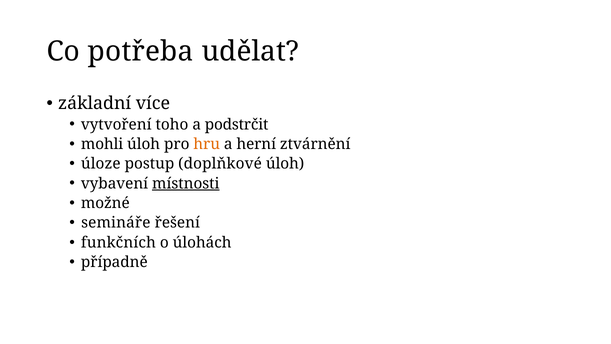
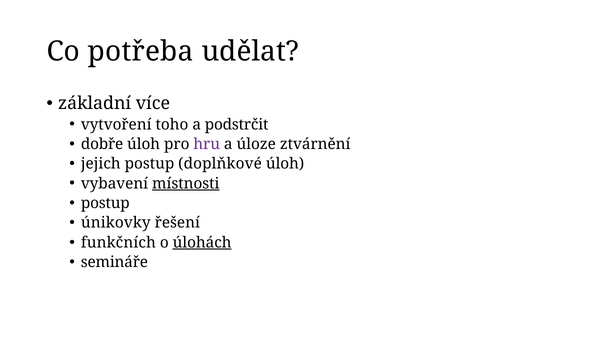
mohli: mohli -> dobře (102, 144)
hru colour: orange -> purple (207, 144)
herní: herní -> úloze (256, 144)
úloze: úloze -> jejich (101, 164)
možné: možné -> postup (105, 203)
semináře: semináře -> únikovky (116, 223)
úlohách underline: none -> present (202, 242)
případně: případně -> semináře (114, 262)
